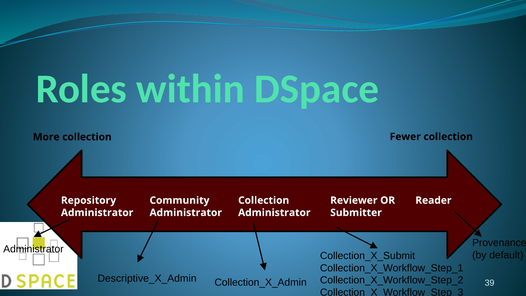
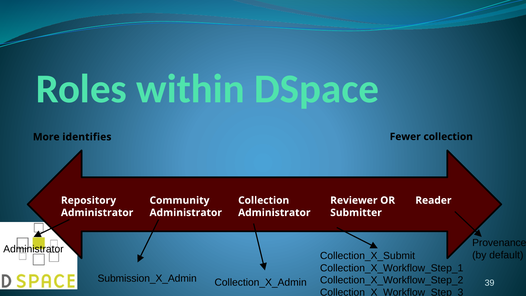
More collection: collection -> identifies (87, 137)
Descriptive_X_Admin: Descriptive_X_Admin -> Submission_X_Admin (147, 278)
